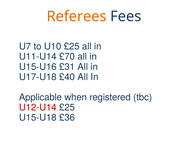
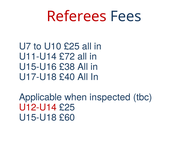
Referees colour: orange -> red (77, 16)
£70: £70 -> £72 (67, 57)
£31: £31 -> £38 (67, 67)
registered: registered -> inspected (110, 97)
£36: £36 -> £60 (67, 118)
